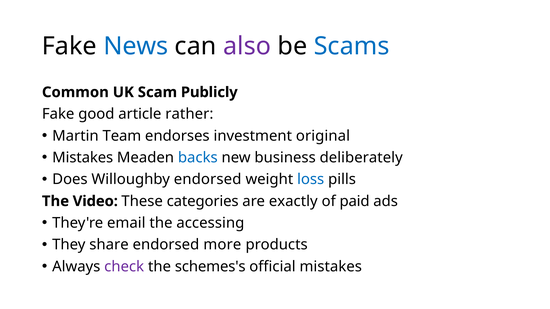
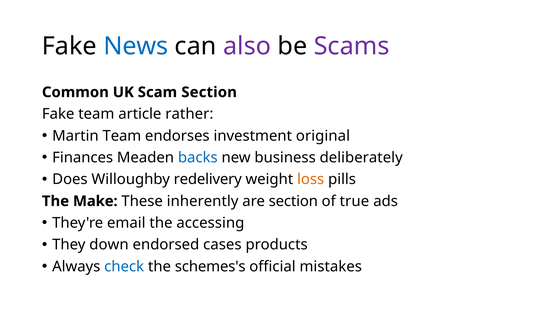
Scams colour: blue -> purple (352, 46)
Scam Publicly: Publicly -> Section (209, 92)
Fake good: good -> team (96, 114)
Mistakes: Mistakes -> Finances (83, 158)
Willoughby endorsed: endorsed -> redelivery (208, 180)
loss colour: blue -> orange (311, 180)
Video: Video -> Make (95, 201)
categories: categories -> inherently (203, 201)
are exactly: exactly -> section (293, 201)
paid: paid -> true (354, 201)
share: share -> down (109, 245)
more: more -> cases (222, 245)
check colour: purple -> blue (124, 267)
